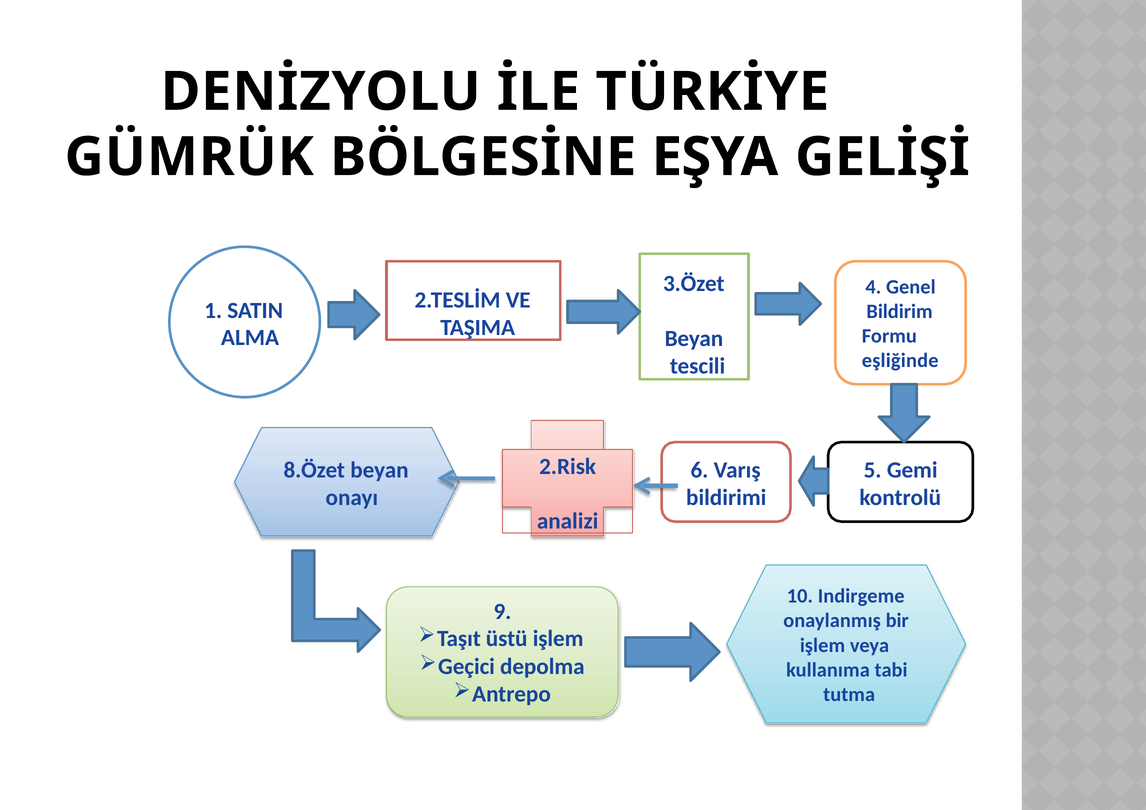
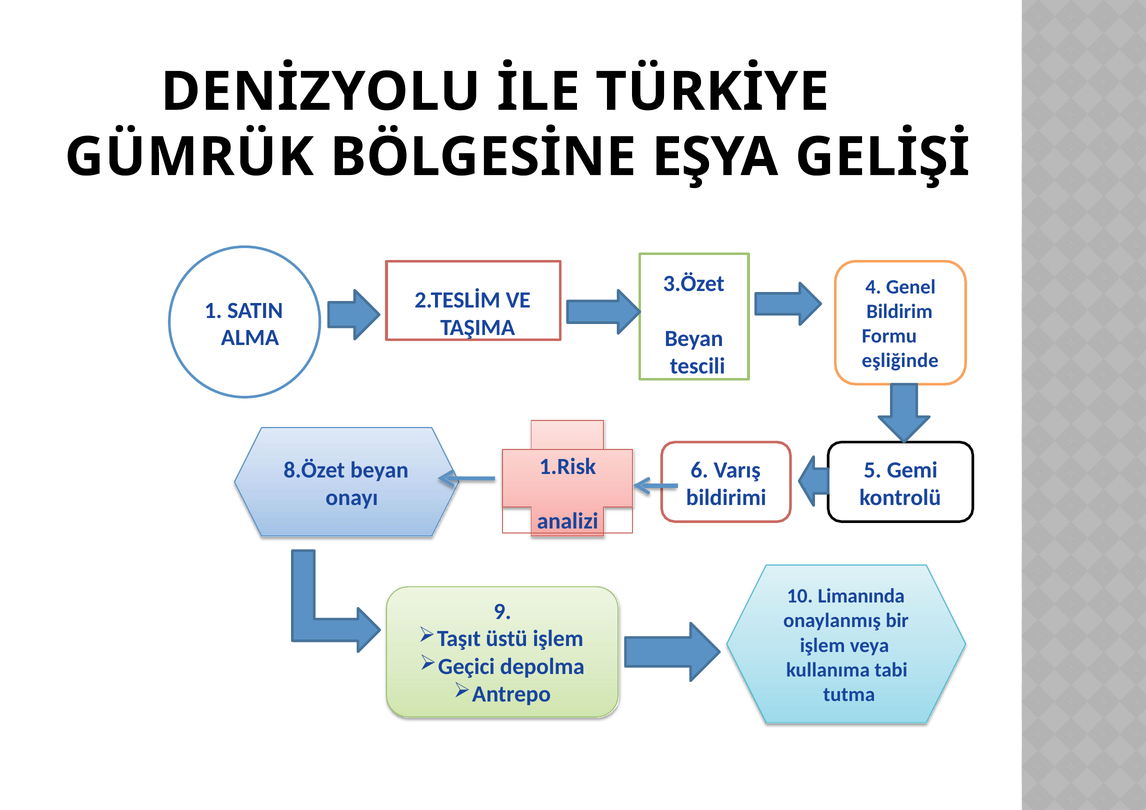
2.Risk: 2.Risk -> 1.Risk (568, 467)
Indirgeme: Indirgeme -> Limanında (861, 596)
